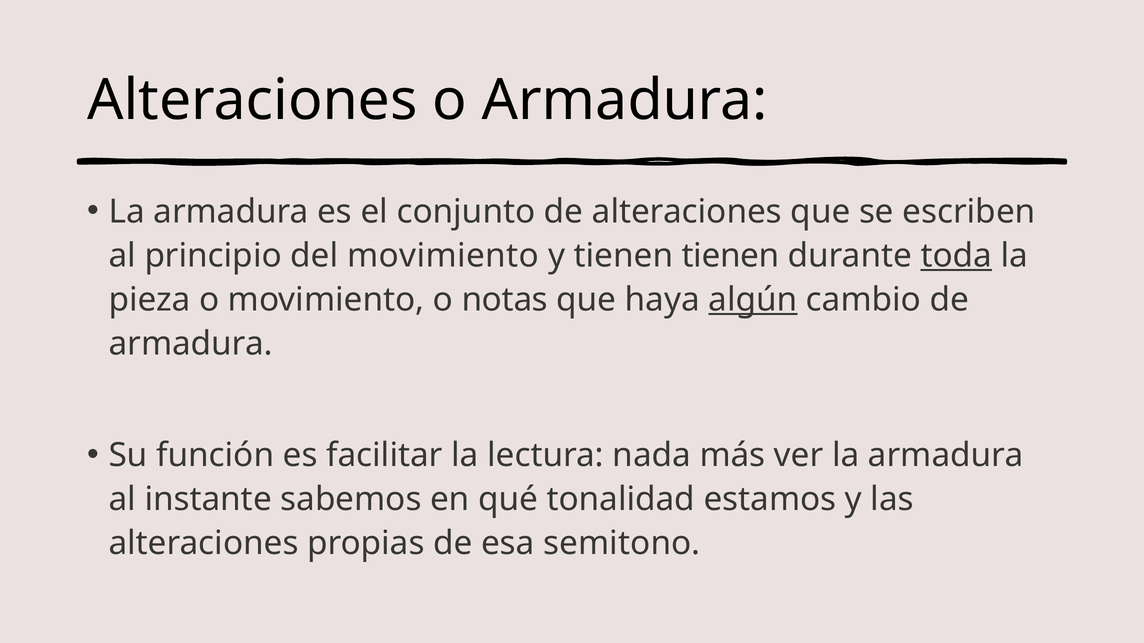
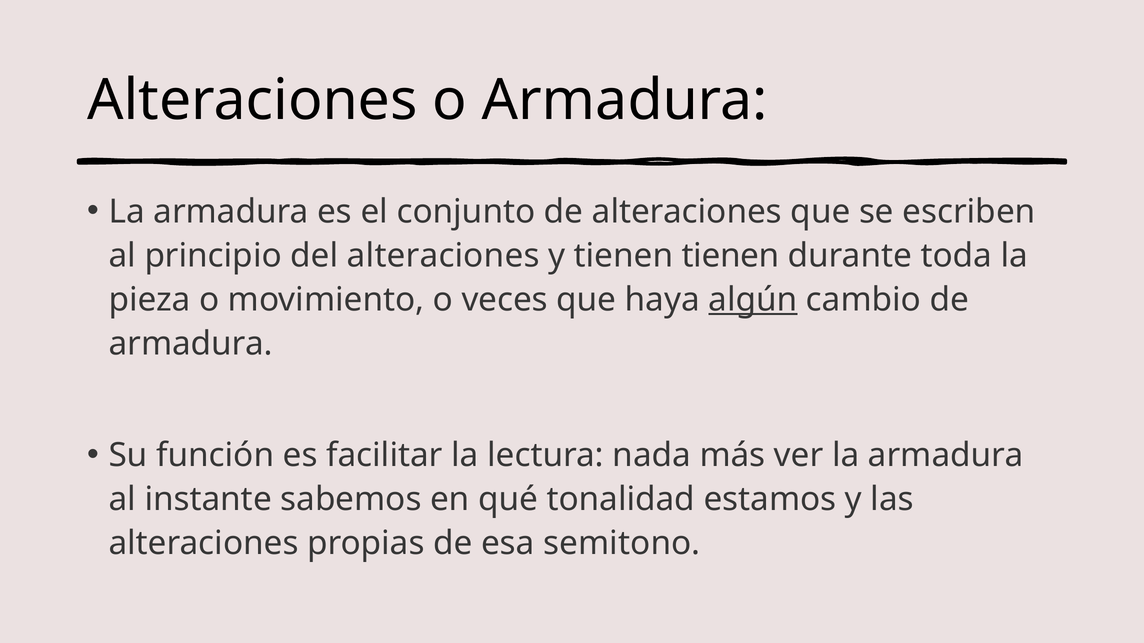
del movimiento: movimiento -> alteraciones (443, 256)
toda underline: present -> none (956, 256)
notas: notas -> veces (505, 300)
